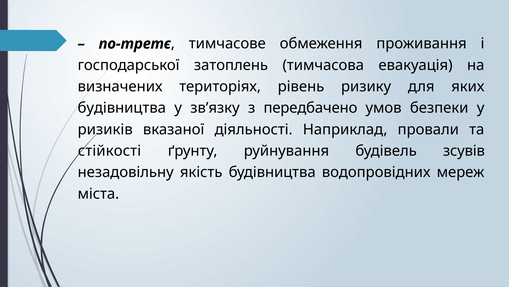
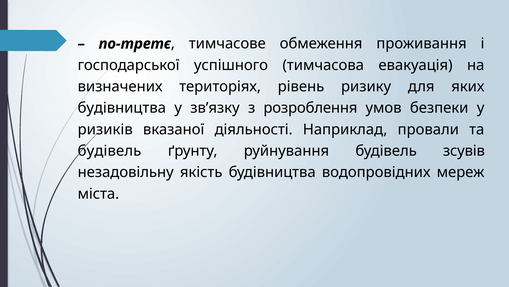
затоплень: затоплень -> успішного (231, 65)
передбачено: передбачено -> розроблення (310, 108)
стійкості: стійкості -> будівель (109, 151)
